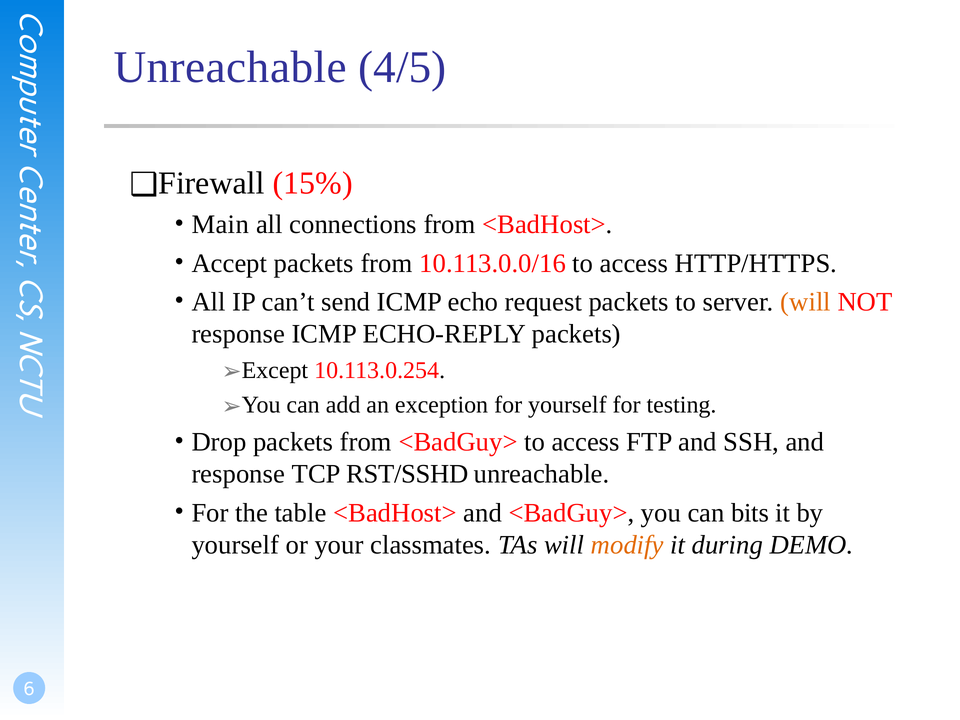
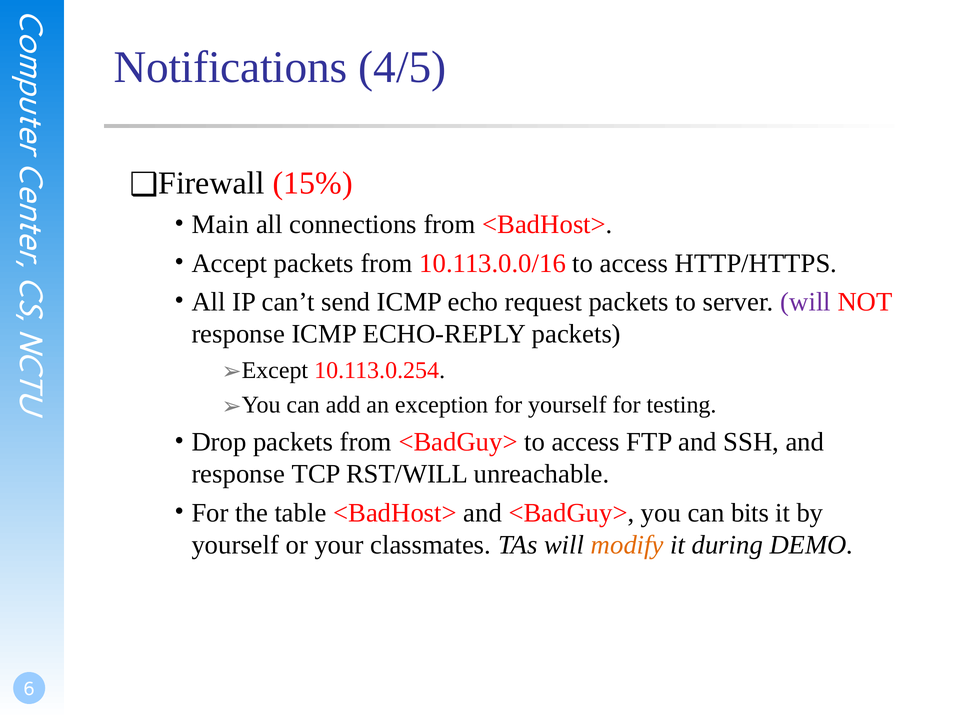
Unreachable: Unreachable -> Notifications (230, 67)
will colour: orange -> purple (806, 302)
RST/SSHD: RST/SSHD -> RST/WILL (407, 474)
